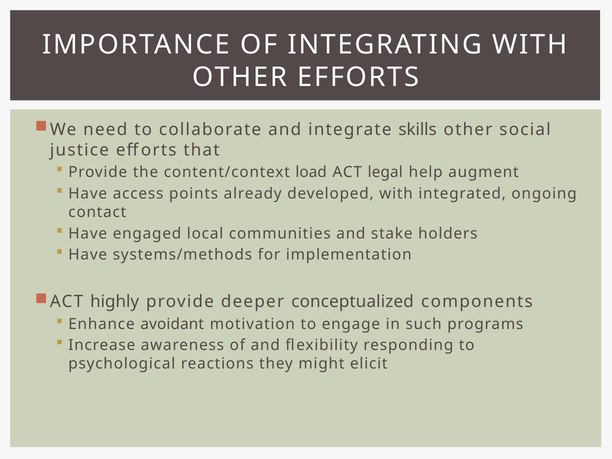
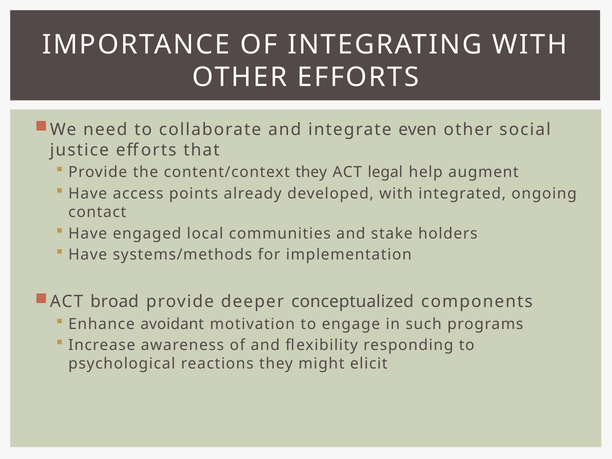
skills: skills -> even (418, 130)
content/context load: load -> they (311, 172)
highly: highly -> broad (115, 302)
